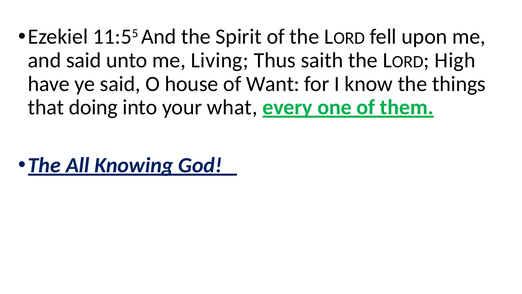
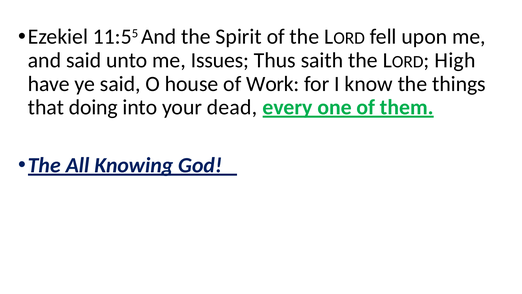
Living: Living -> Issues (220, 60)
Want: Want -> Work (273, 84)
what: what -> dead (232, 107)
